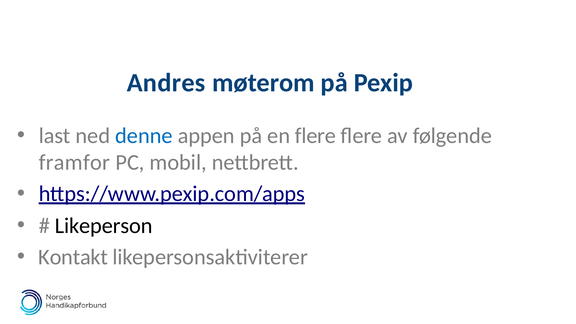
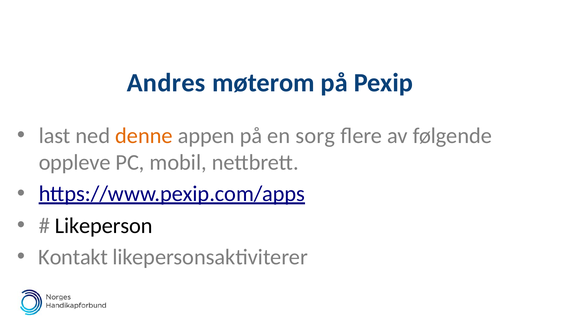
denne colour: blue -> orange (144, 136)
en flere: flere -> sorg (315, 136)
framfor: framfor -> oppleve (75, 162)
